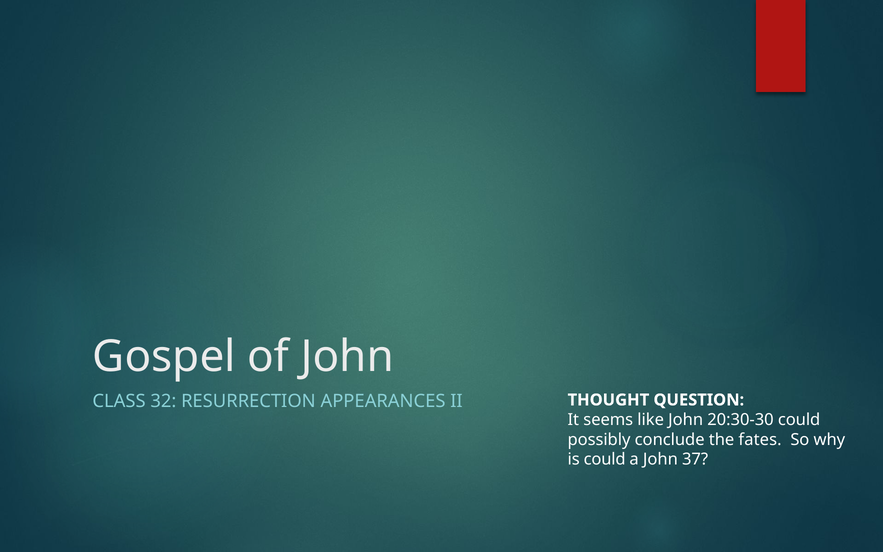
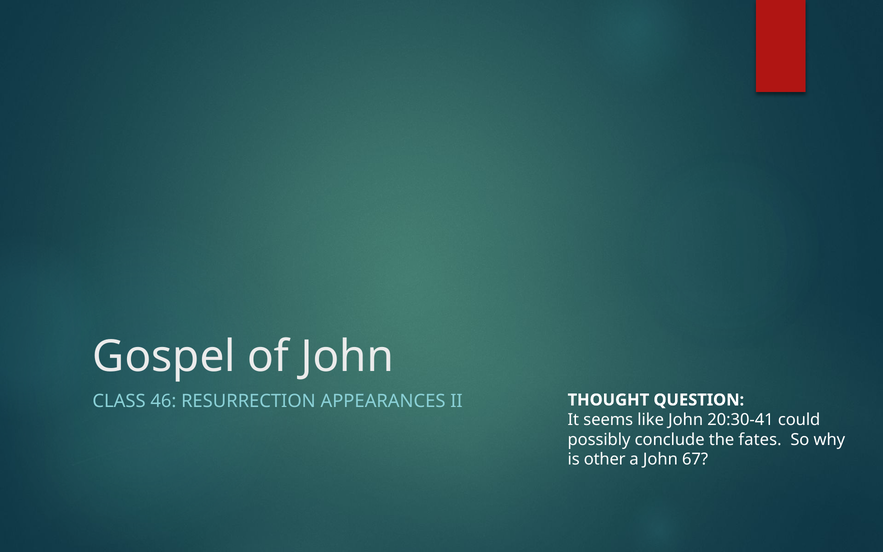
32: 32 -> 46 (163, 401)
20:30-30: 20:30-30 -> 20:30-41 (740, 420)
is could: could -> other (605, 459)
37: 37 -> 67 (695, 459)
